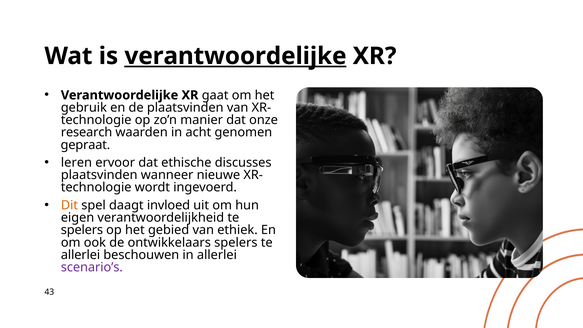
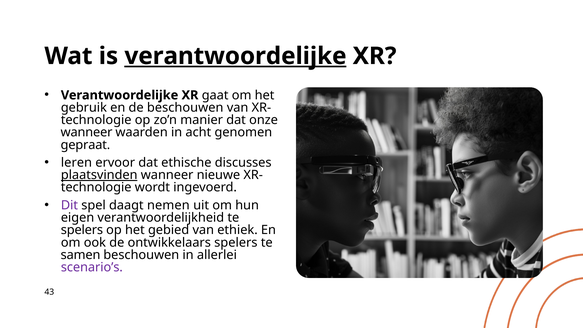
de plaatsvinden: plaatsvinden -> beschouwen (185, 108)
research: research -> wanneer (87, 132)
plaatsvinden underline: none -> present (99, 175)
Dit colour: orange -> purple (69, 205)
invloed: invloed -> nemen (168, 205)
allerlei: allerlei -> samen (81, 255)
